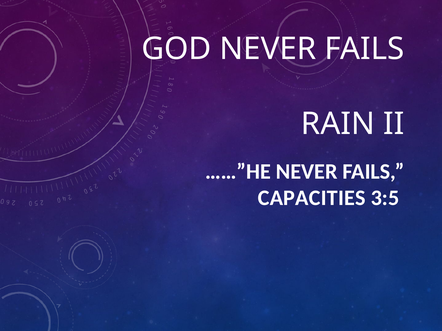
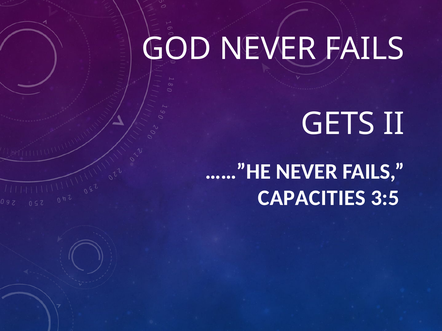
RAIN: RAIN -> GETS (338, 124)
